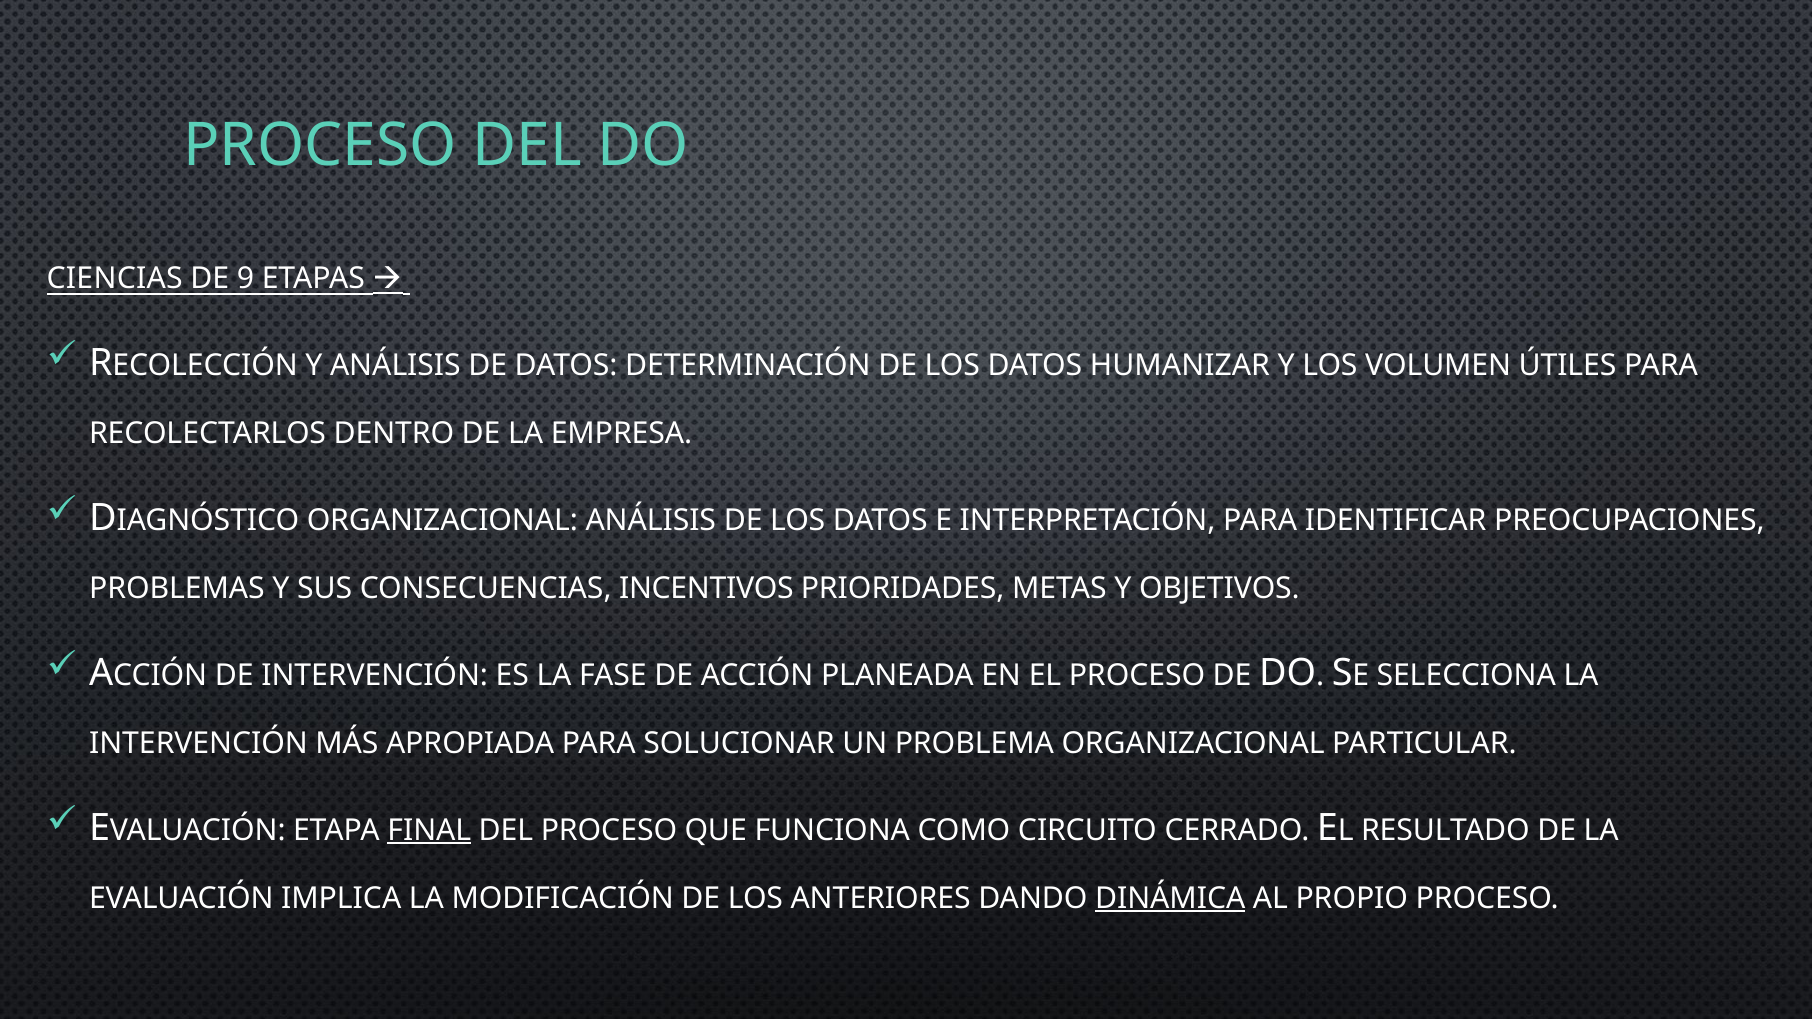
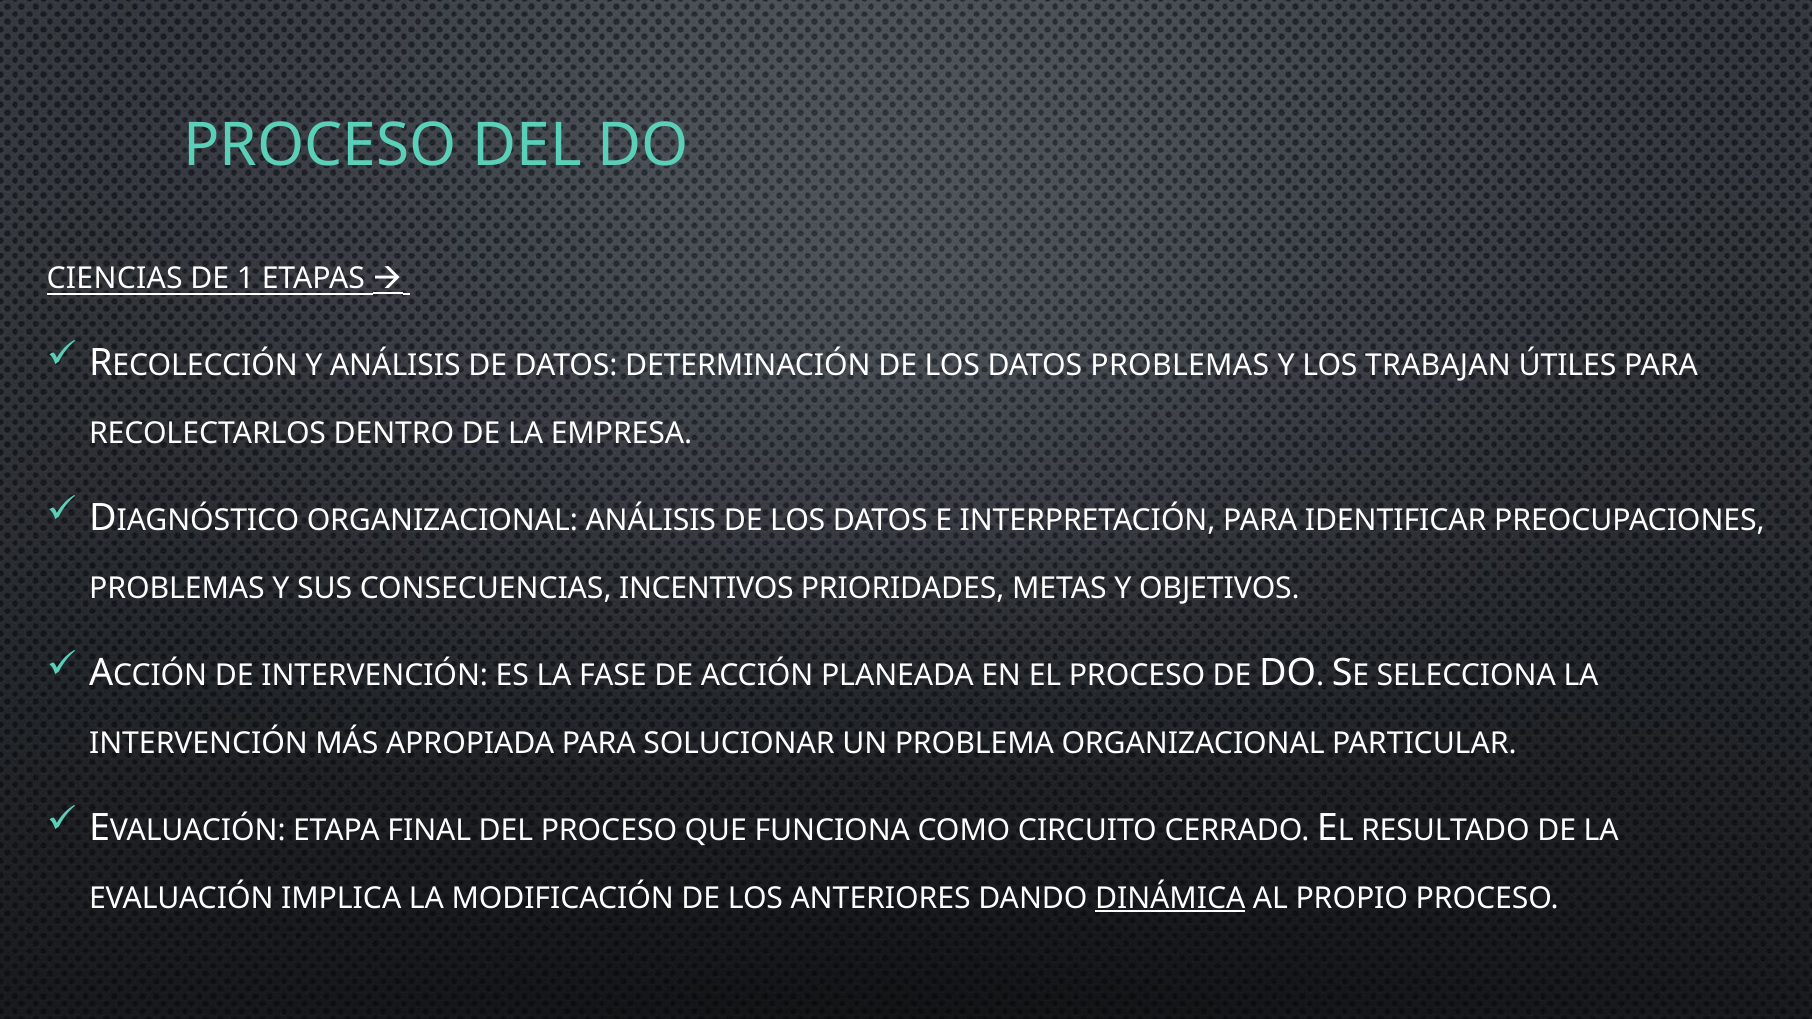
9: 9 -> 1 (246, 279)
DATOS HUMANIZAR: HUMANIZAR -> PROBLEMAS (1180, 365)
VOLUMEN: VOLUMEN -> TRABAJAN (1438, 365)
FINAL underline: present -> none (429, 830)
